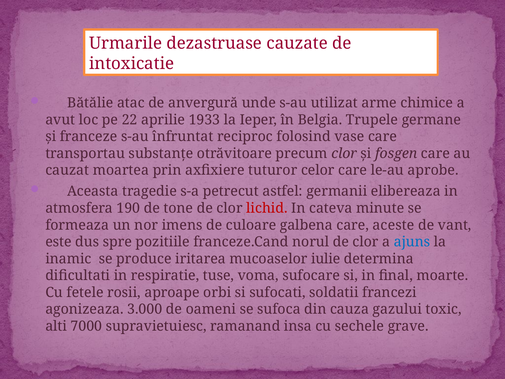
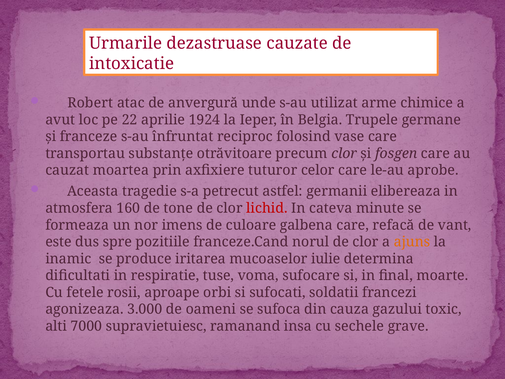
Bătălie: Bătălie -> Robert (90, 103)
1933: 1933 -> 1924 (204, 120)
190: 190 -> 160 (128, 208)
aceste: aceste -> refacă (394, 225)
ajuns colour: blue -> orange (412, 242)
